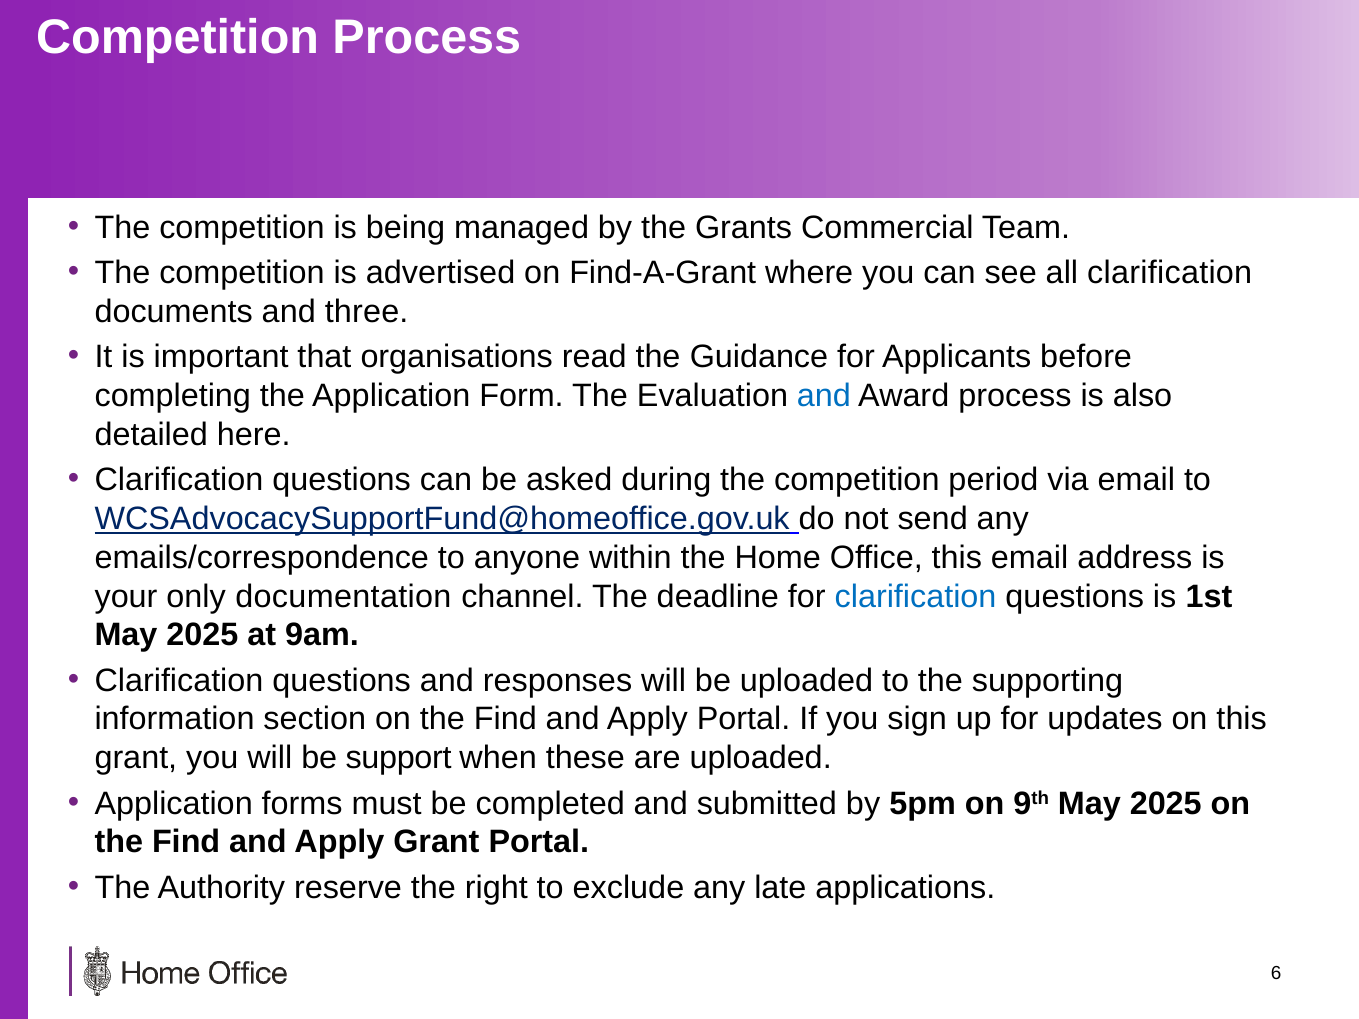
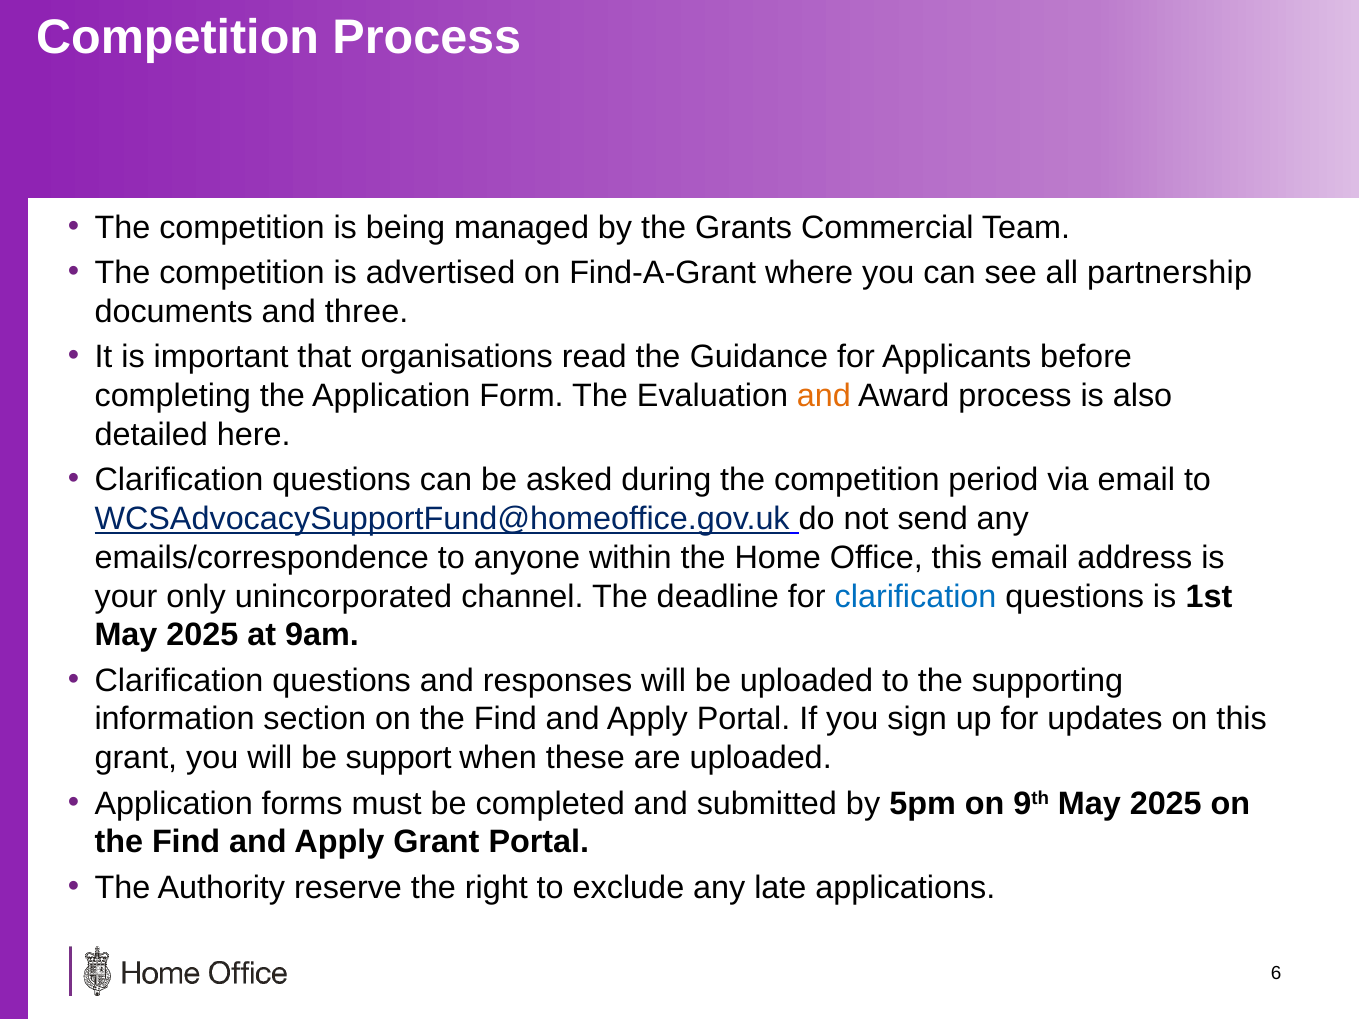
all clarification: clarification -> partnership (1170, 273)
and colour: blue -> orange (824, 396)
documentation: documentation -> unincorporated (343, 596)
